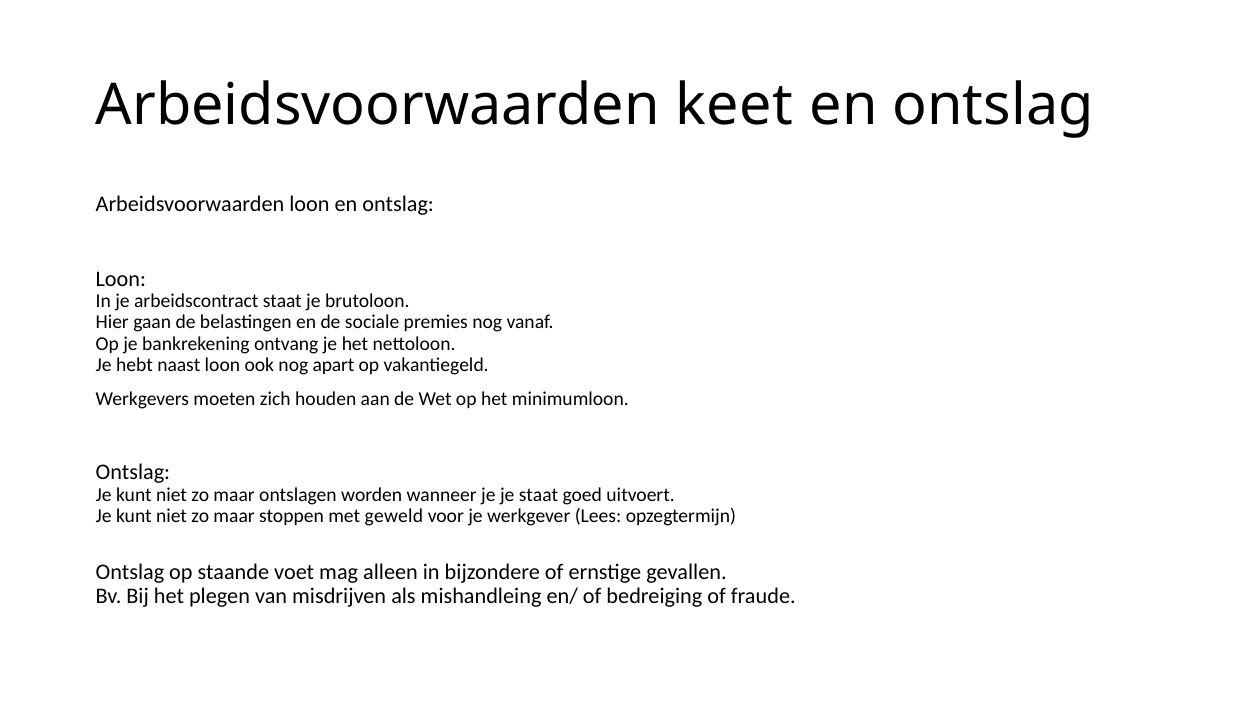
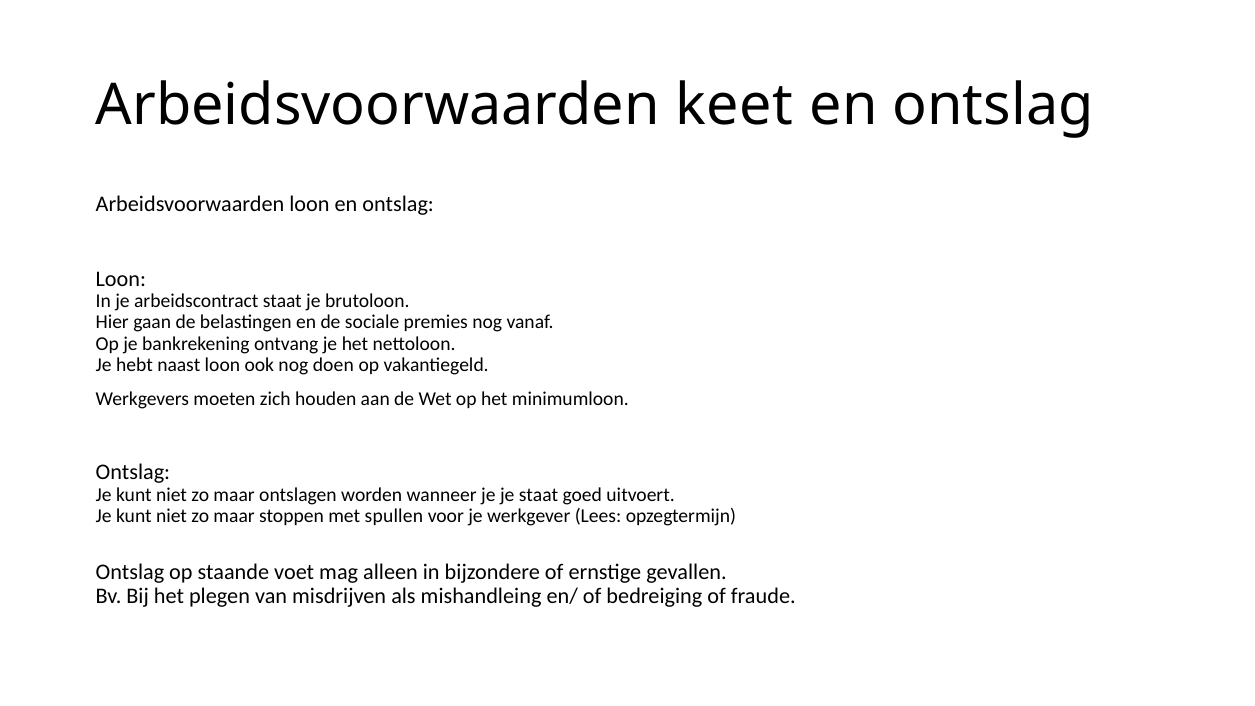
apart: apart -> doen (333, 365)
geweld: geweld -> spullen (394, 516)
